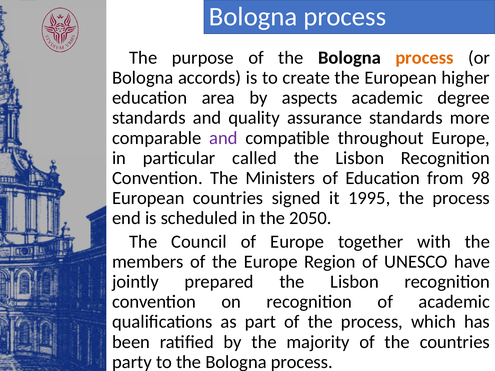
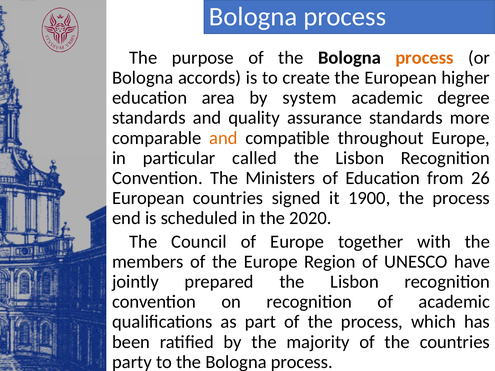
aspects: aspects -> system (309, 98)
and colour: purple -> orange (223, 138)
98: 98 -> 26 (480, 178)
1995: 1995 -> 1900 (369, 198)
2050: 2050 -> 2020 (310, 218)
